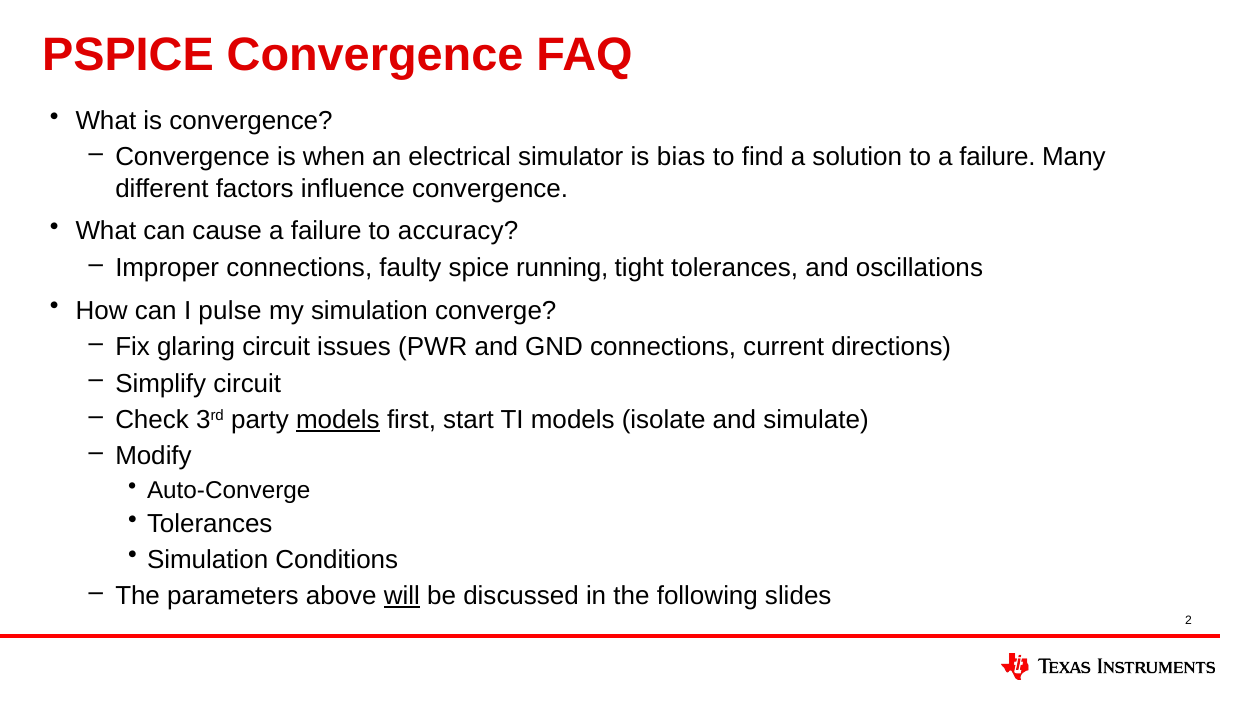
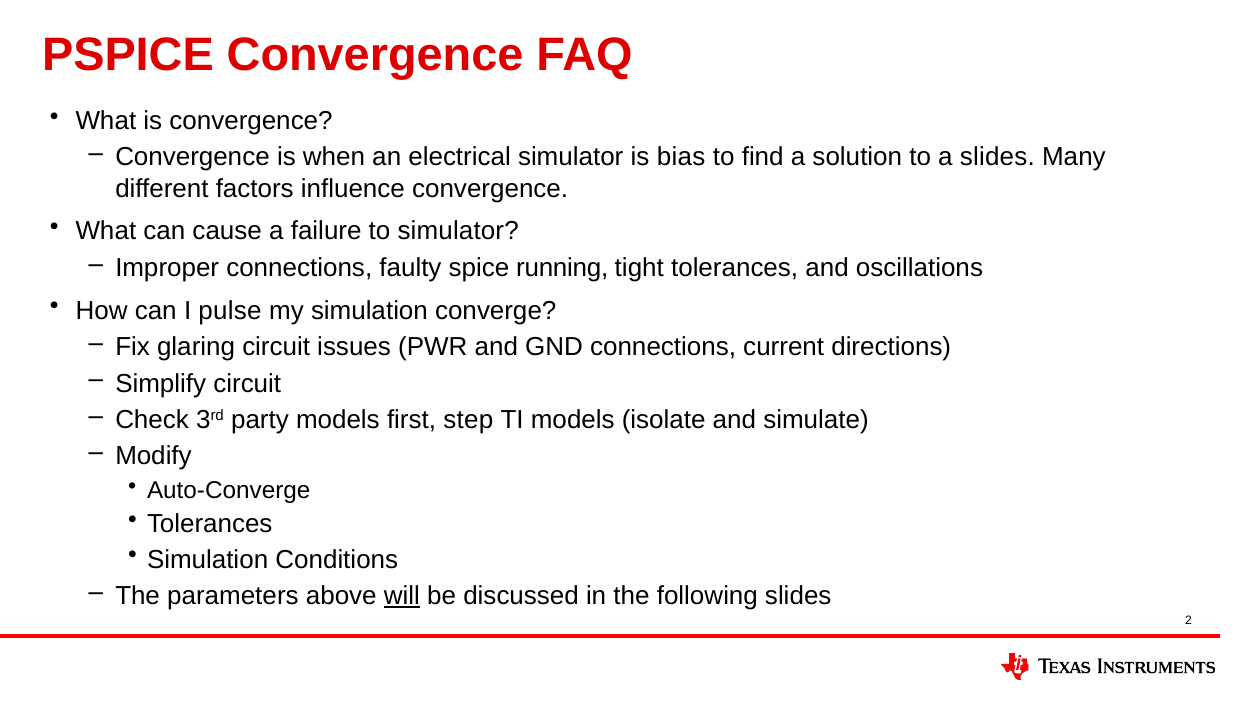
to a failure: failure -> slides (997, 157)
to accuracy: accuracy -> simulator (458, 231)
models underline: present -> none (338, 420)
start: start -> step (468, 420)
